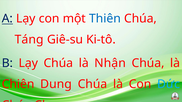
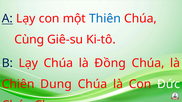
Táng: Táng -> Cùng (29, 40)
Nhận: Nhận -> Đồng (110, 63)
Đức colour: light blue -> white (169, 84)
